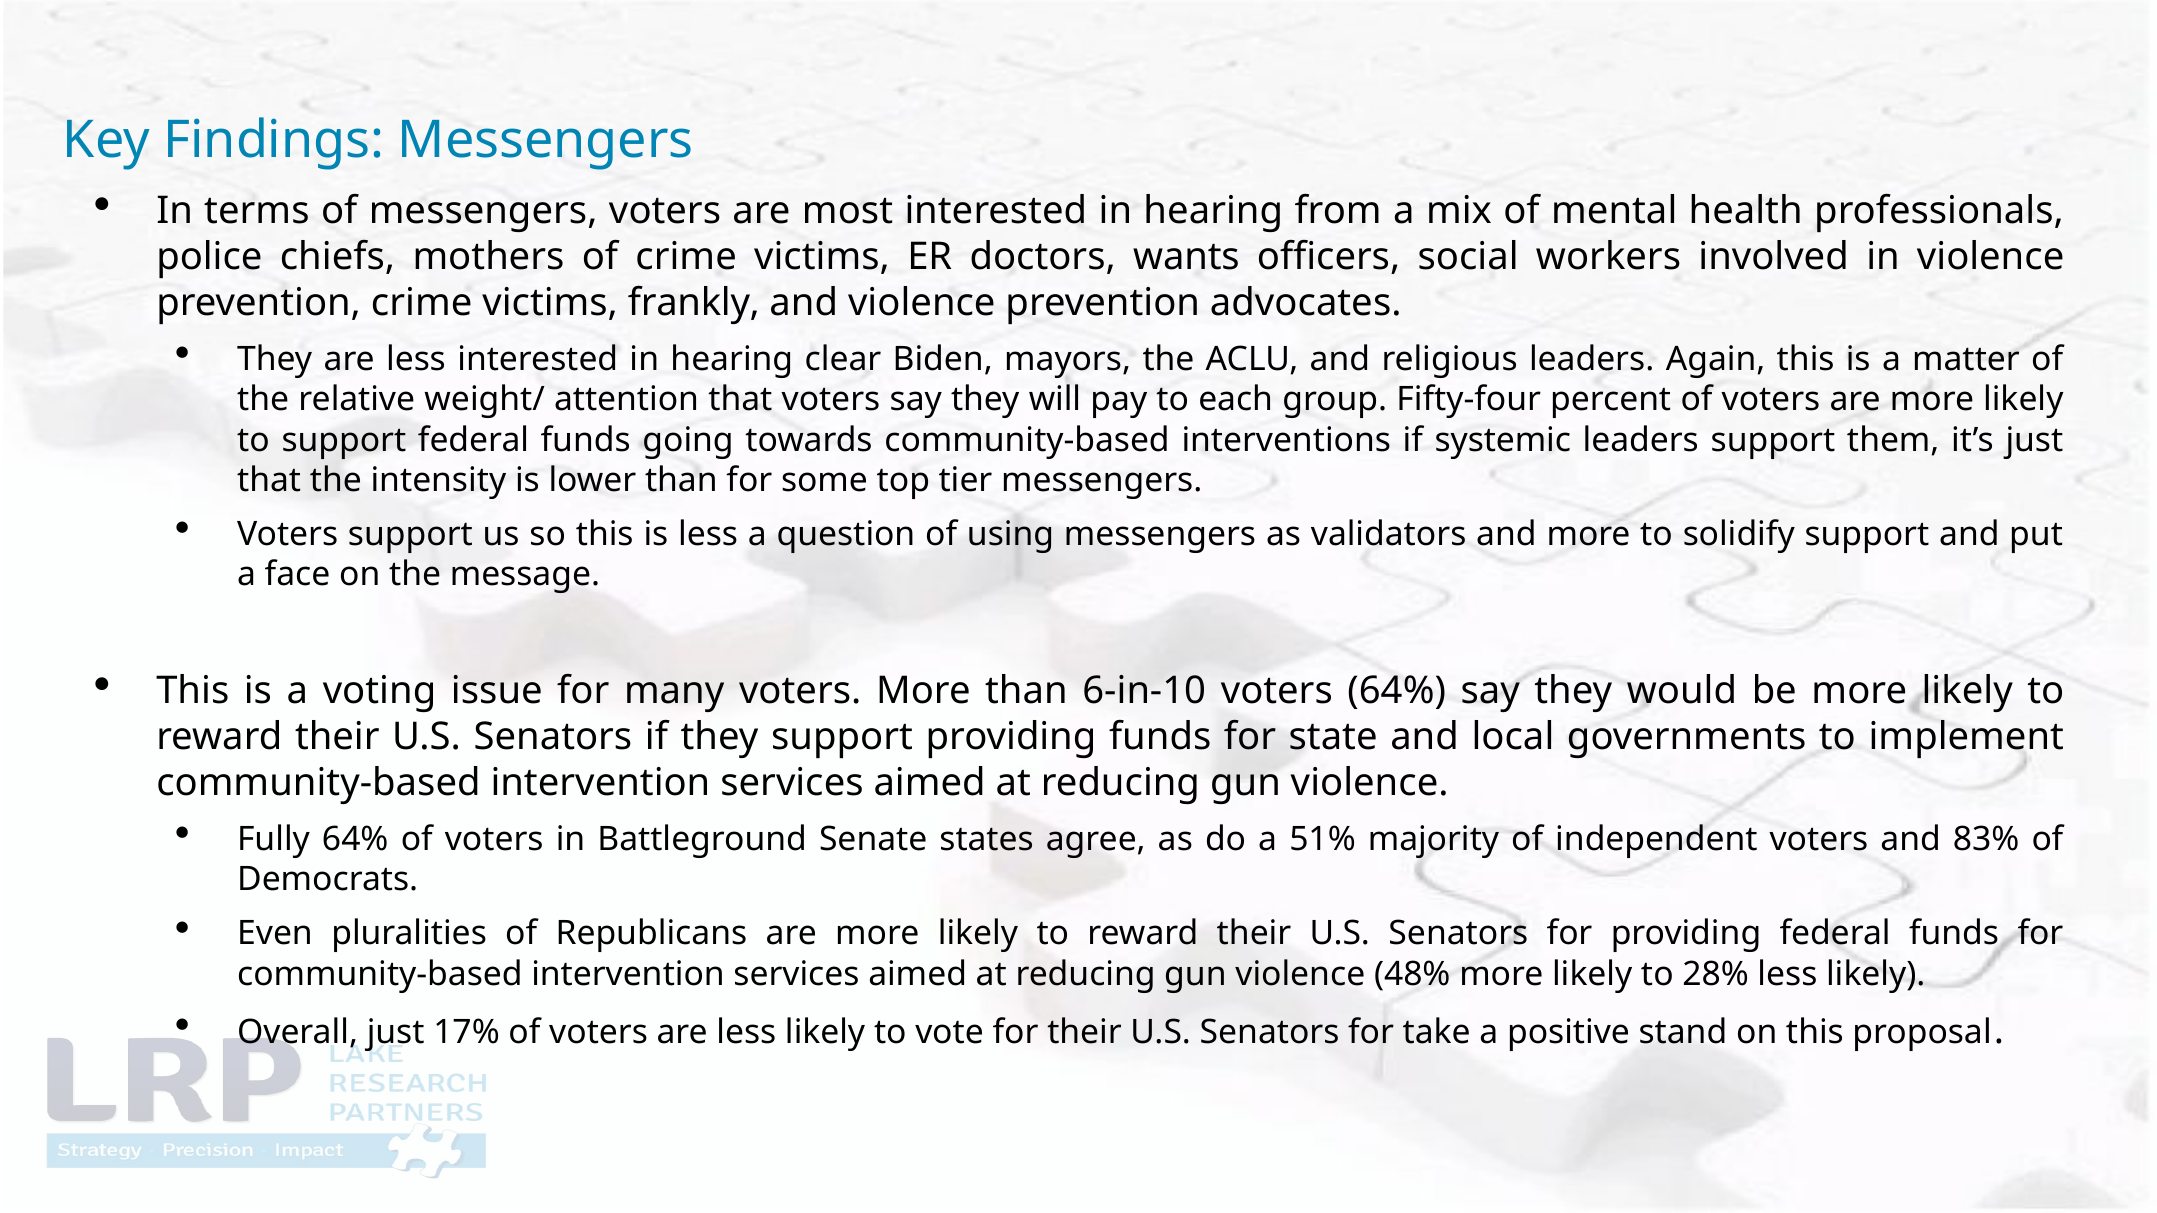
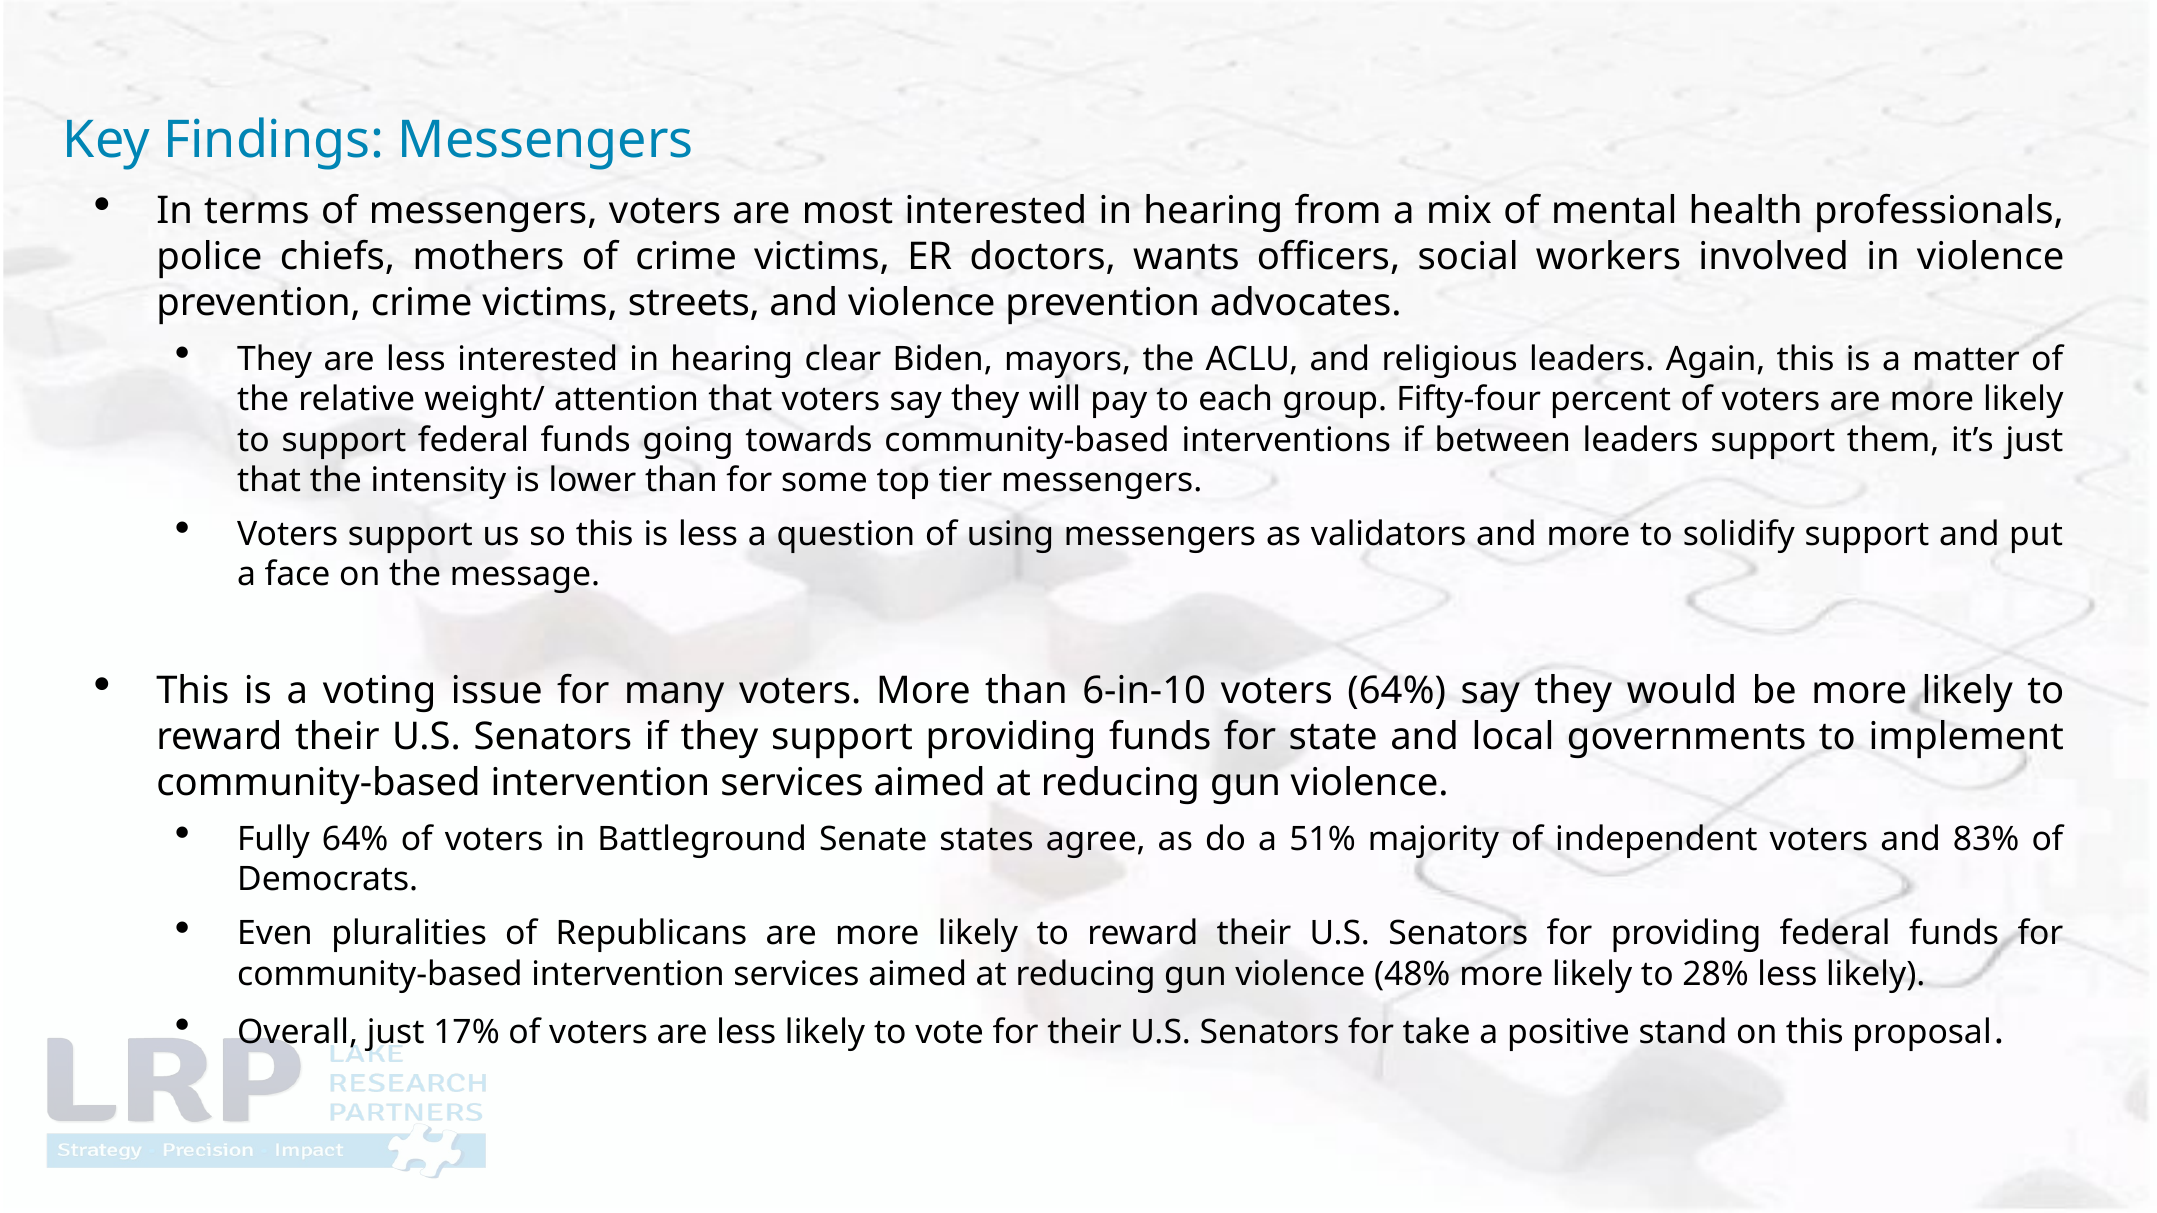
frankly: frankly -> streets (694, 303)
systemic: systemic -> between (1503, 440)
